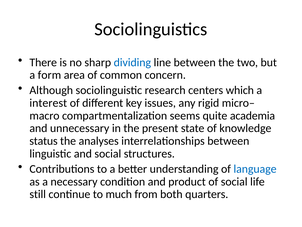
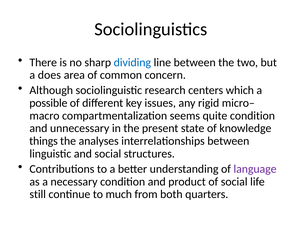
form: form -> does (49, 75)
interest: interest -> possible (48, 103)
quite academia: academia -> condition (252, 115)
status: status -> things (44, 141)
language colour: blue -> purple (255, 169)
